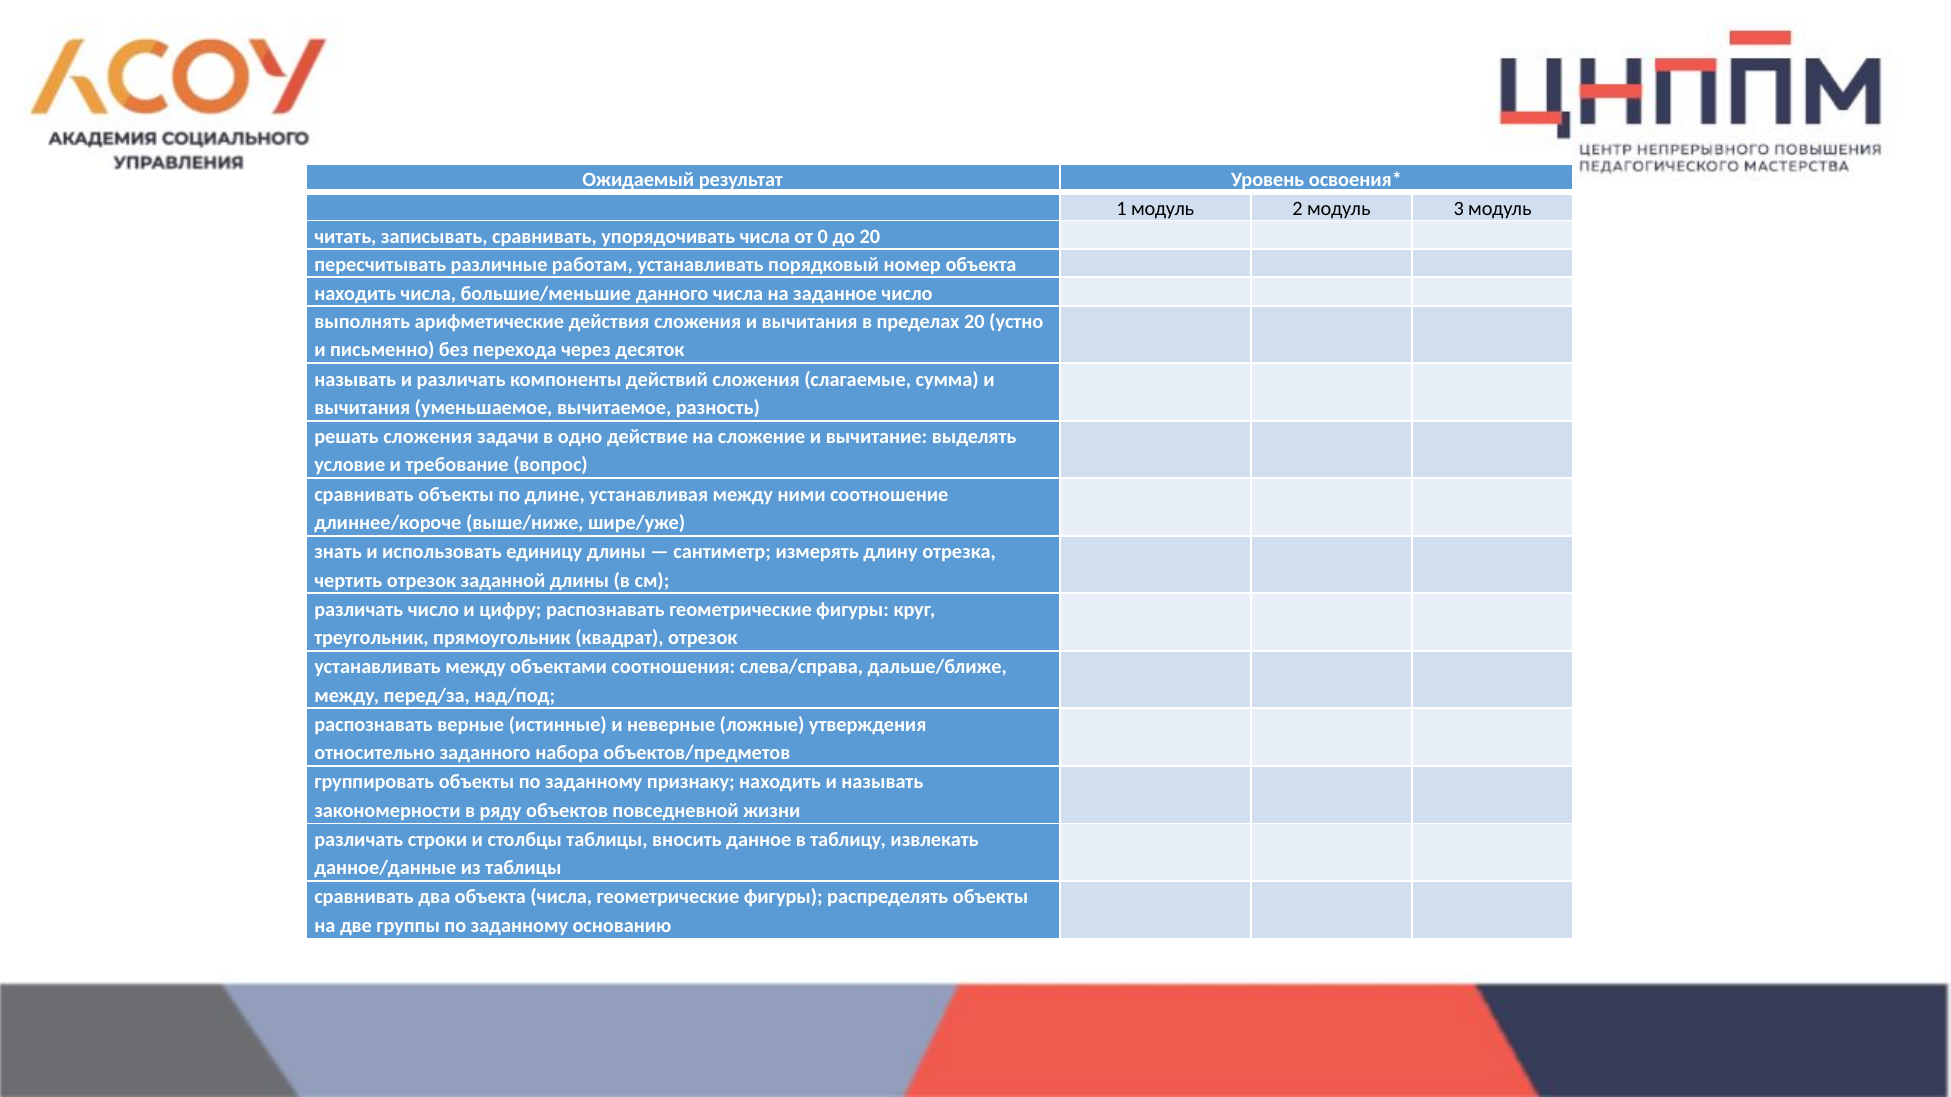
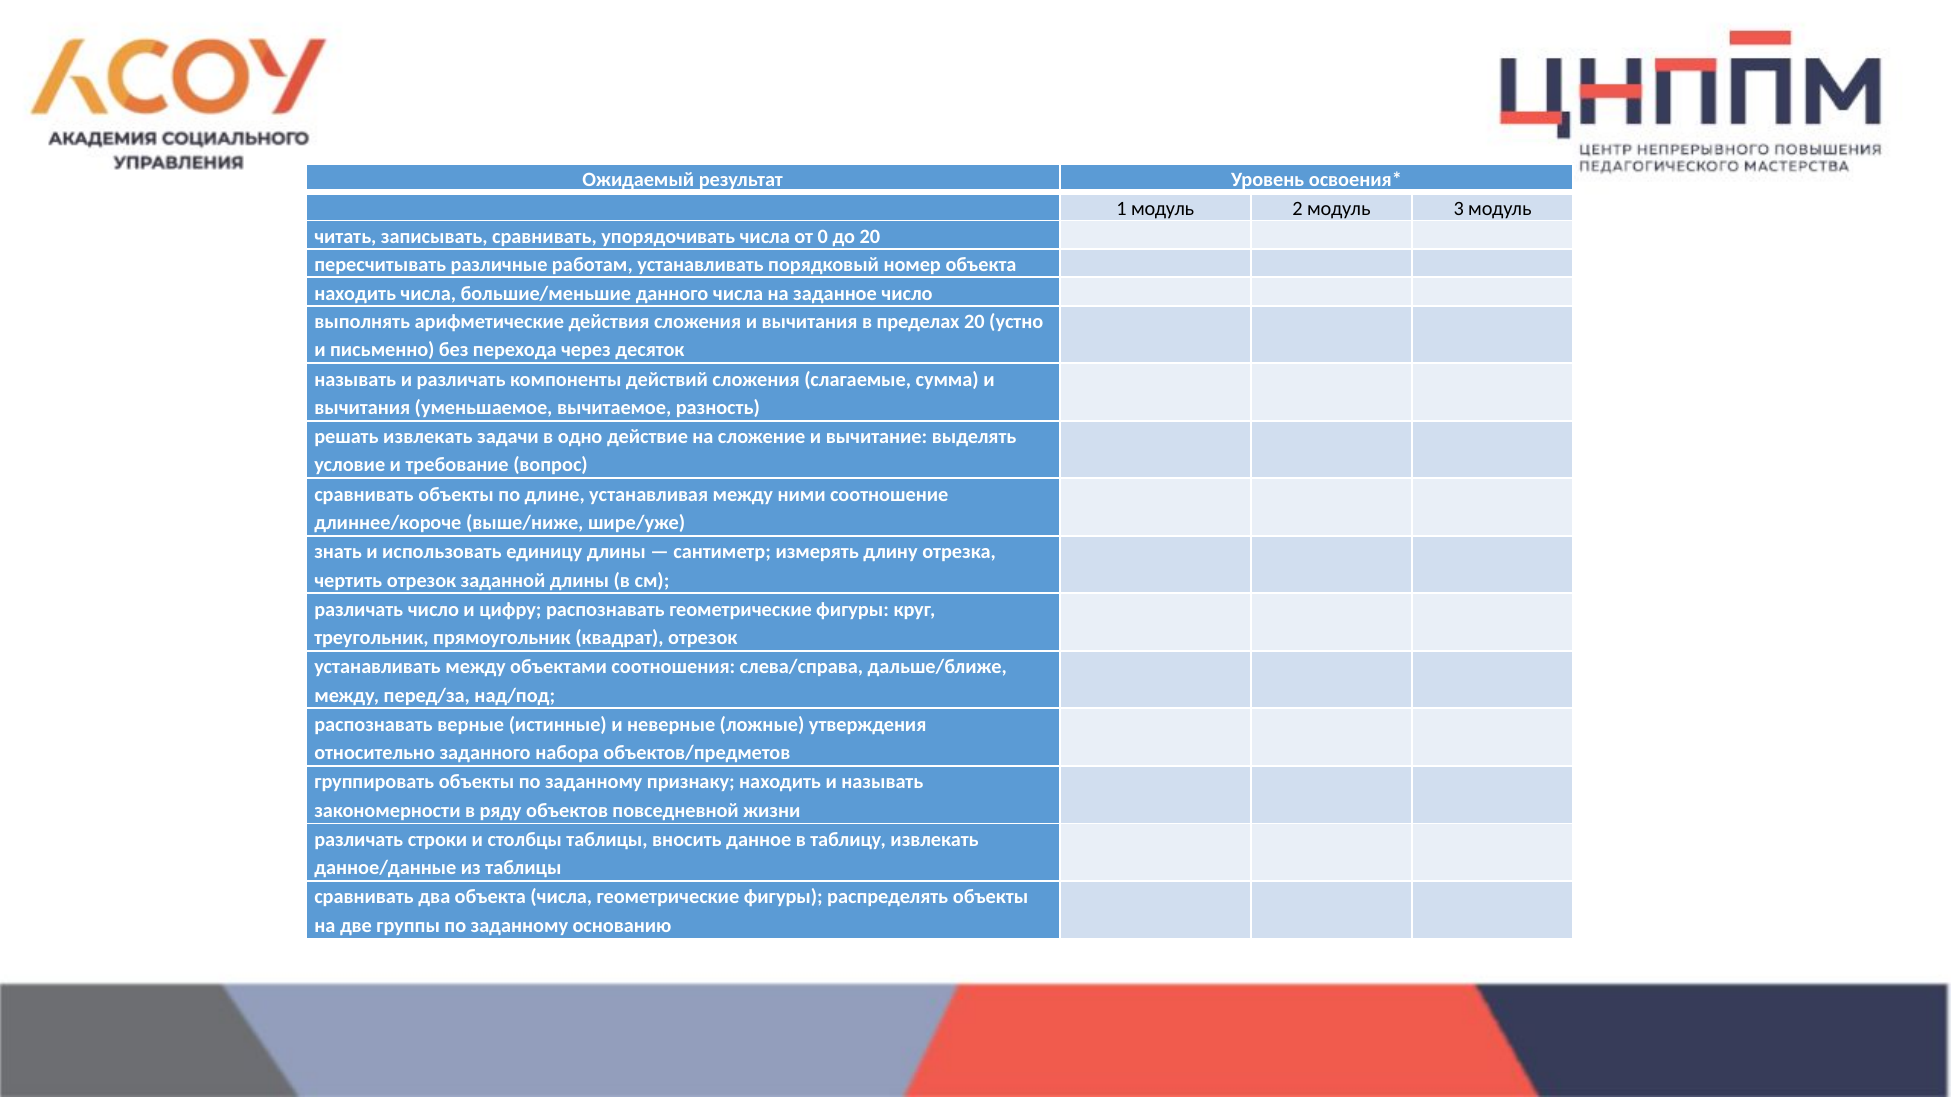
решать сложения: сложения -> извлекать (428, 437)
